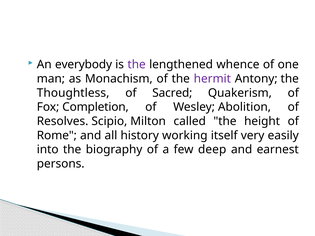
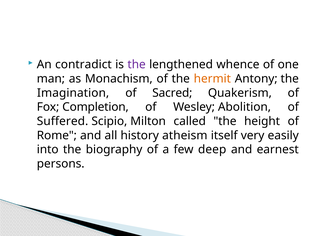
everybody: everybody -> contradict (83, 65)
hermit colour: purple -> orange (212, 79)
Thoughtless: Thoughtless -> Imagination (73, 93)
Resolves: Resolves -> Suffered (63, 121)
working: working -> atheism (185, 136)
